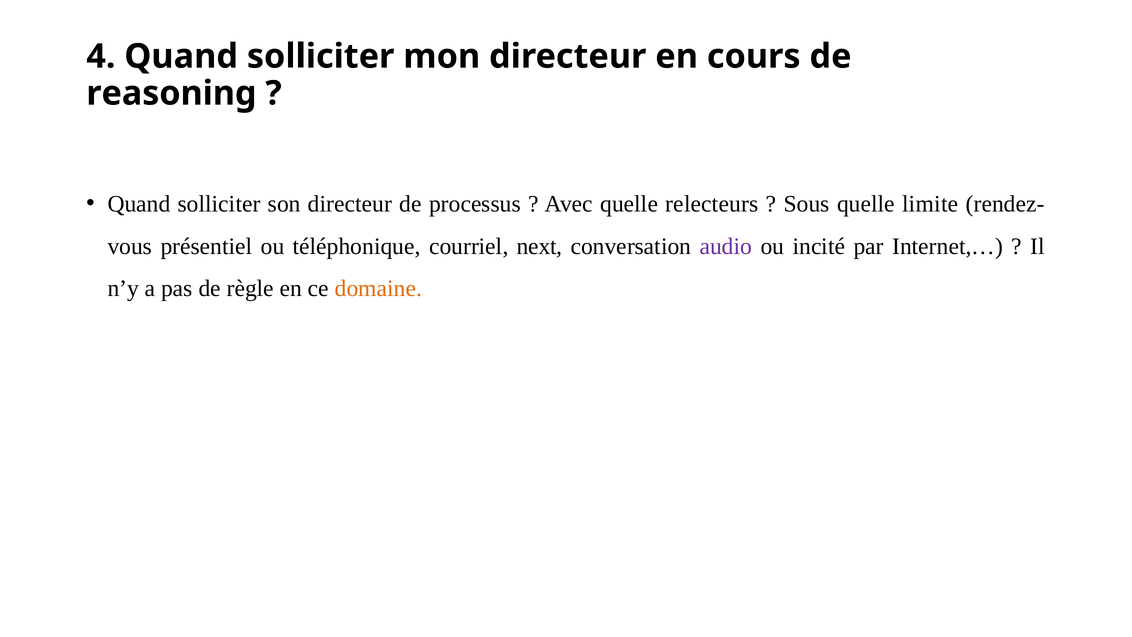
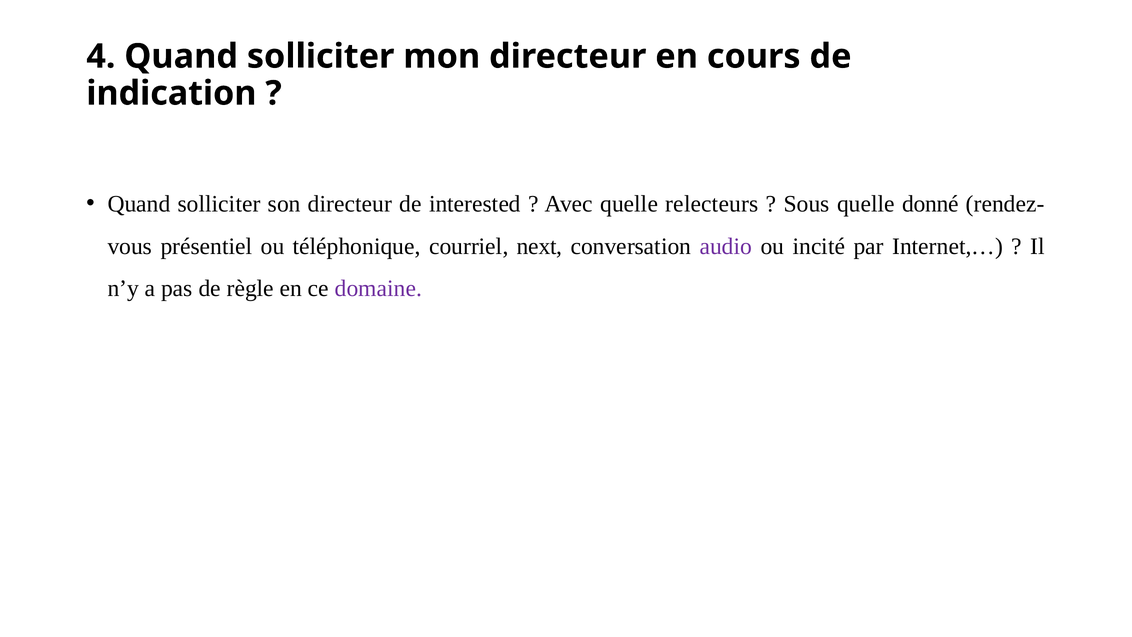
reasoning: reasoning -> indication (171, 93)
processus: processus -> interested (475, 204)
limite: limite -> donné (930, 204)
domaine colour: orange -> purple (378, 289)
